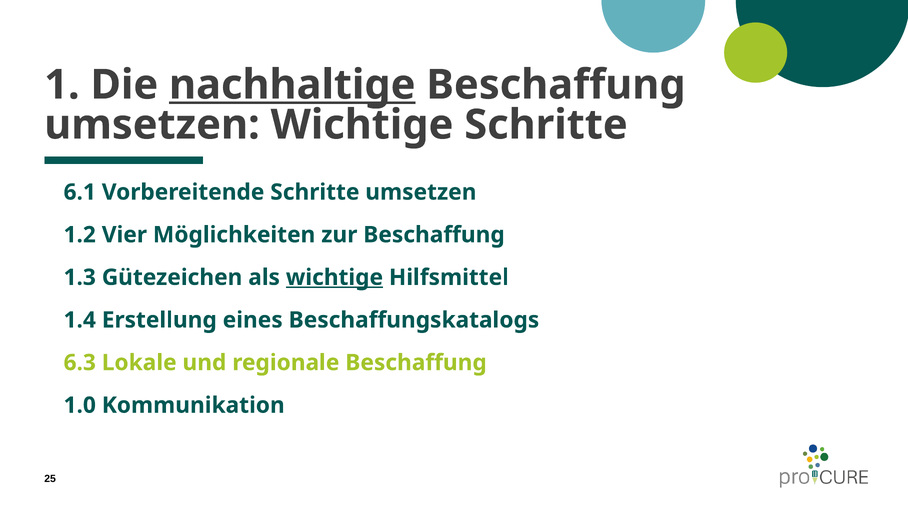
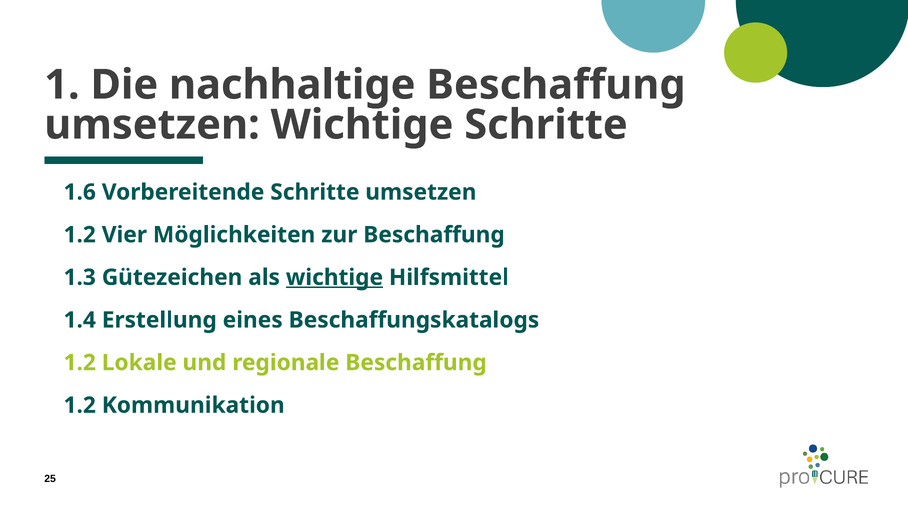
nachhaltige underline: present -> none (292, 85)
6.1: 6.1 -> 1.6 (80, 192)
6.3: 6.3 -> 1.2 (80, 362)
1.0: 1.0 -> 1.2 (80, 405)
